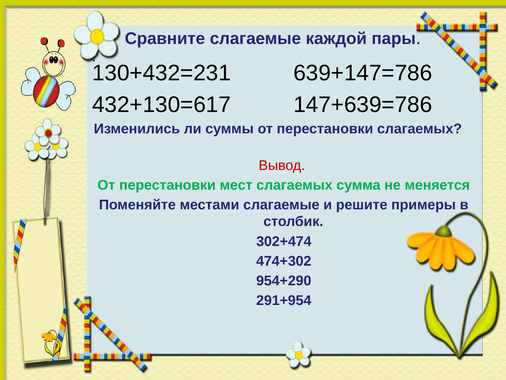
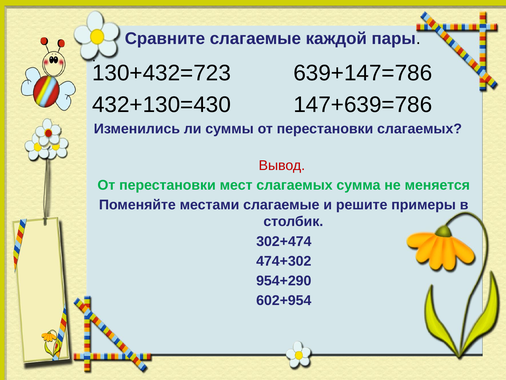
130+432=231: 130+432=231 -> 130+432=723 (161, 73)
432+130=617: 432+130=617 -> 432+130=430 (161, 104)
291+954: 291+954 -> 602+954 (284, 300)
